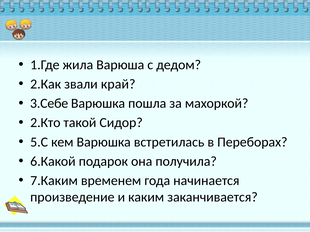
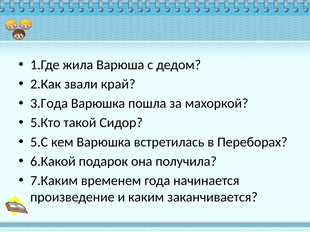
3.Себе: 3.Себе -> 3.Года (49, 104)
2.Кто: 2.Кто -> 5.Кто (45, 123)
